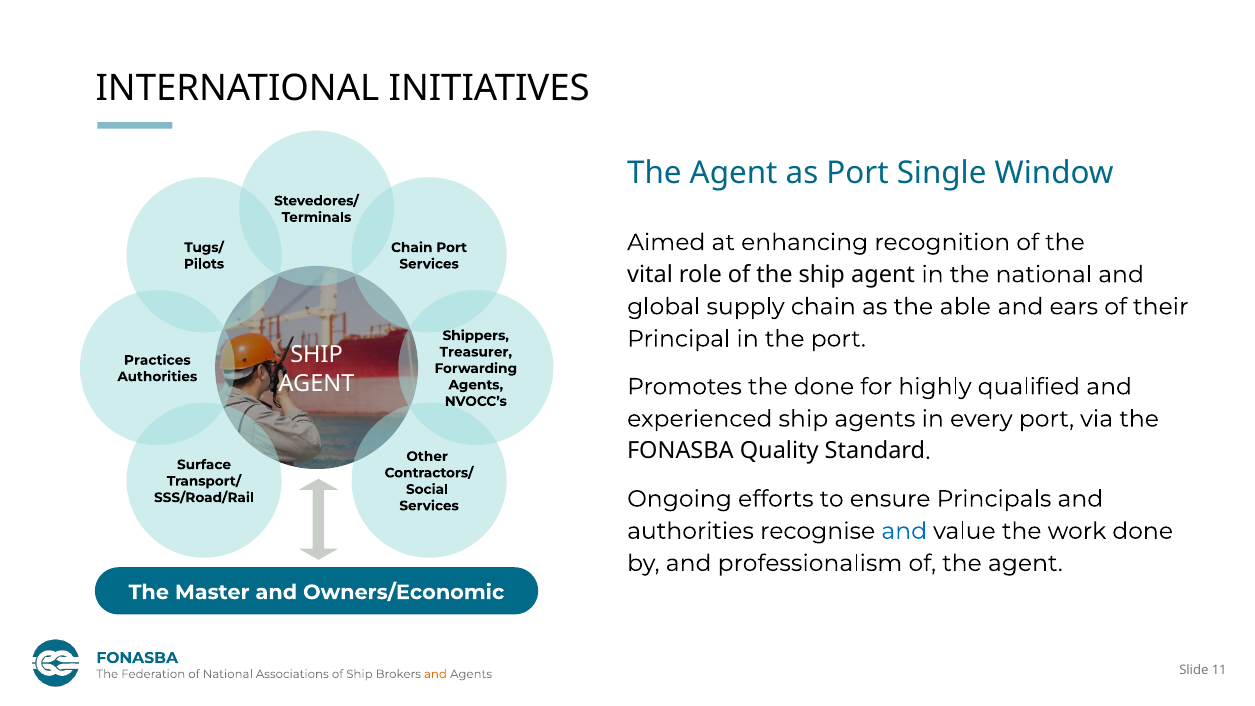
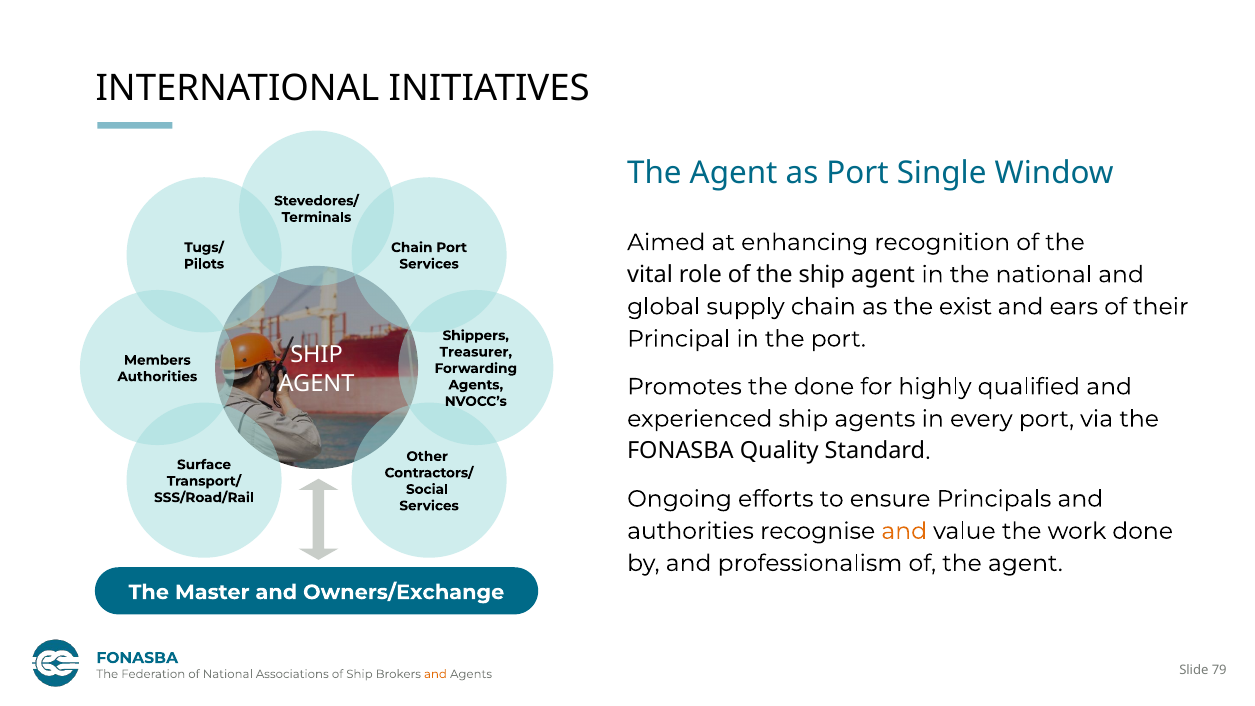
able: able -> exist (965, 307)
Practices: Practices -> Members (157, 360)
and colour: blue -> orange (904, 531)
Owners/Economic: Owners/Economic -> Owners/Exchange (404, 592)
11: 11 -> 79 (1219, 670)
